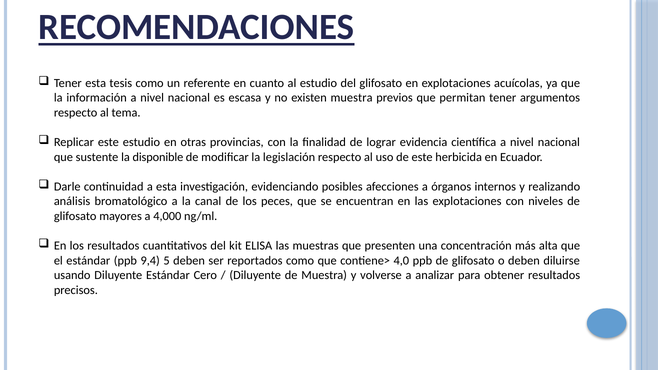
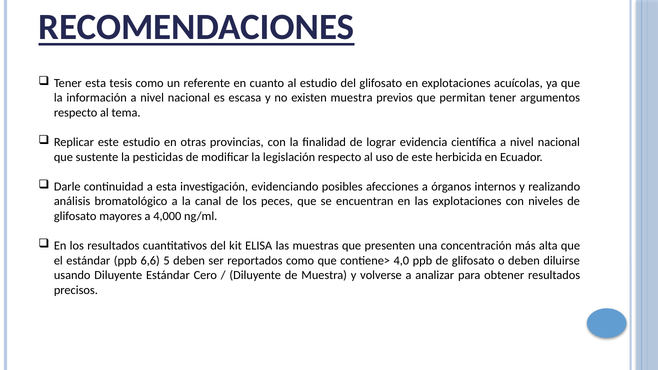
disponible: disponible -> pesticidas (158, 157)
9,4: 9,4 -> 6,6 (150, 261)
